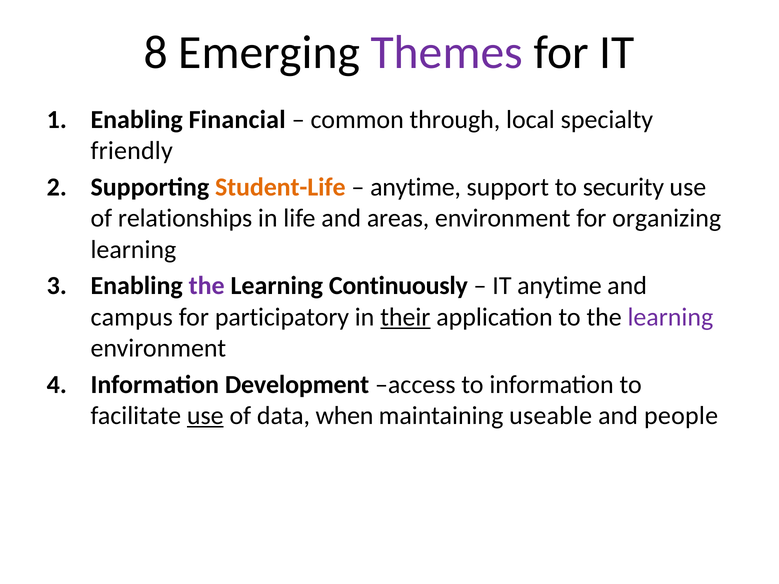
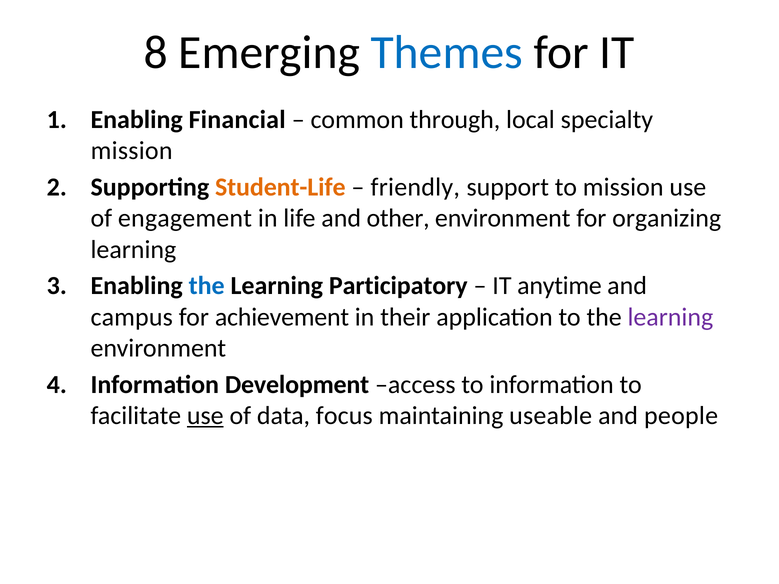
Themes colour: purple -> blue (447, 53)
friendly: friendly -> mission (132, 151)
anytime: anytime -> friendly (415, 187)
to security: security -> mission (623, 187)
relationships: relationships -> engagement (185, 218)
areas: areas -> other (398, 218)
the colour: purple -> blue (207, 286)
Continuously: Continuously -> Participatory (398, 286)
participatory: participatory -> achievement (282, 317)
their underline: present -> none (405, 317)
when: when -> focus (344, 416)
